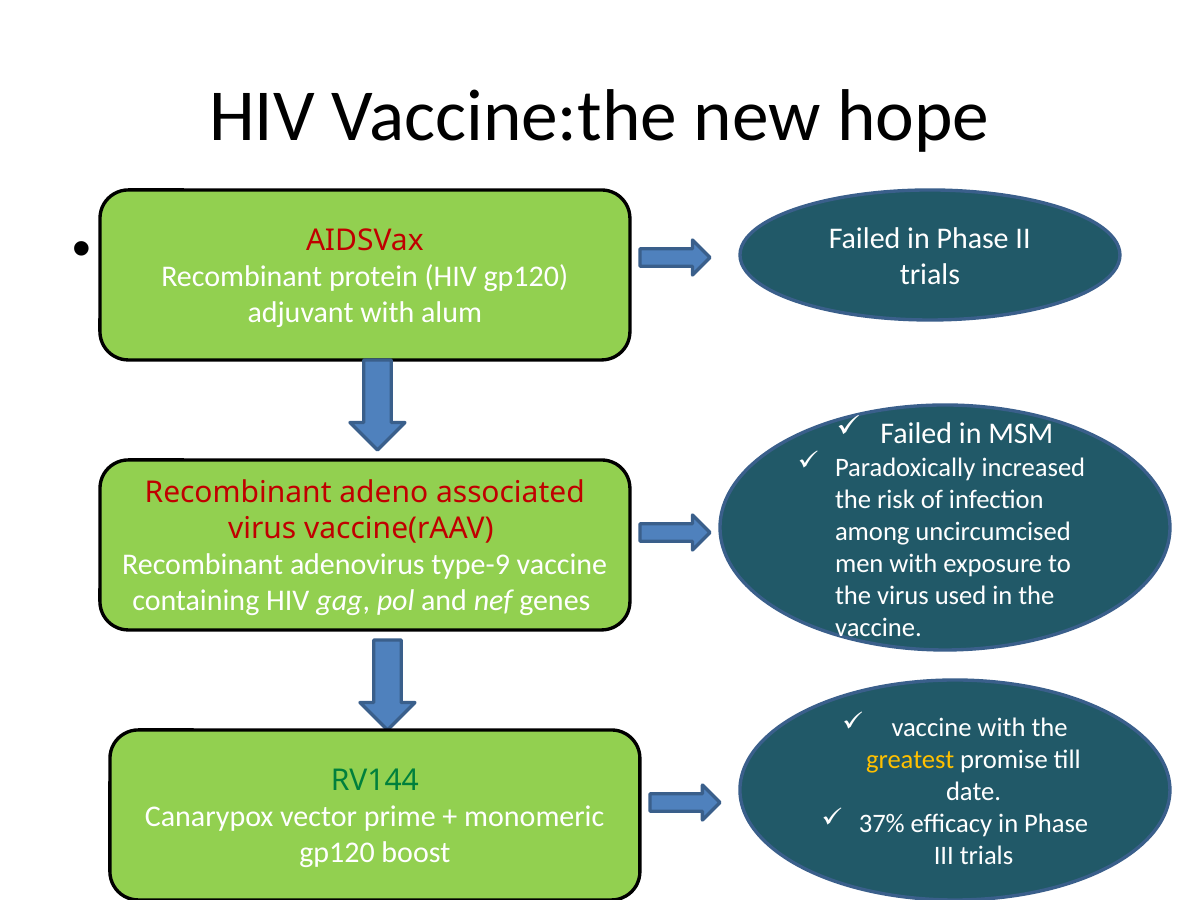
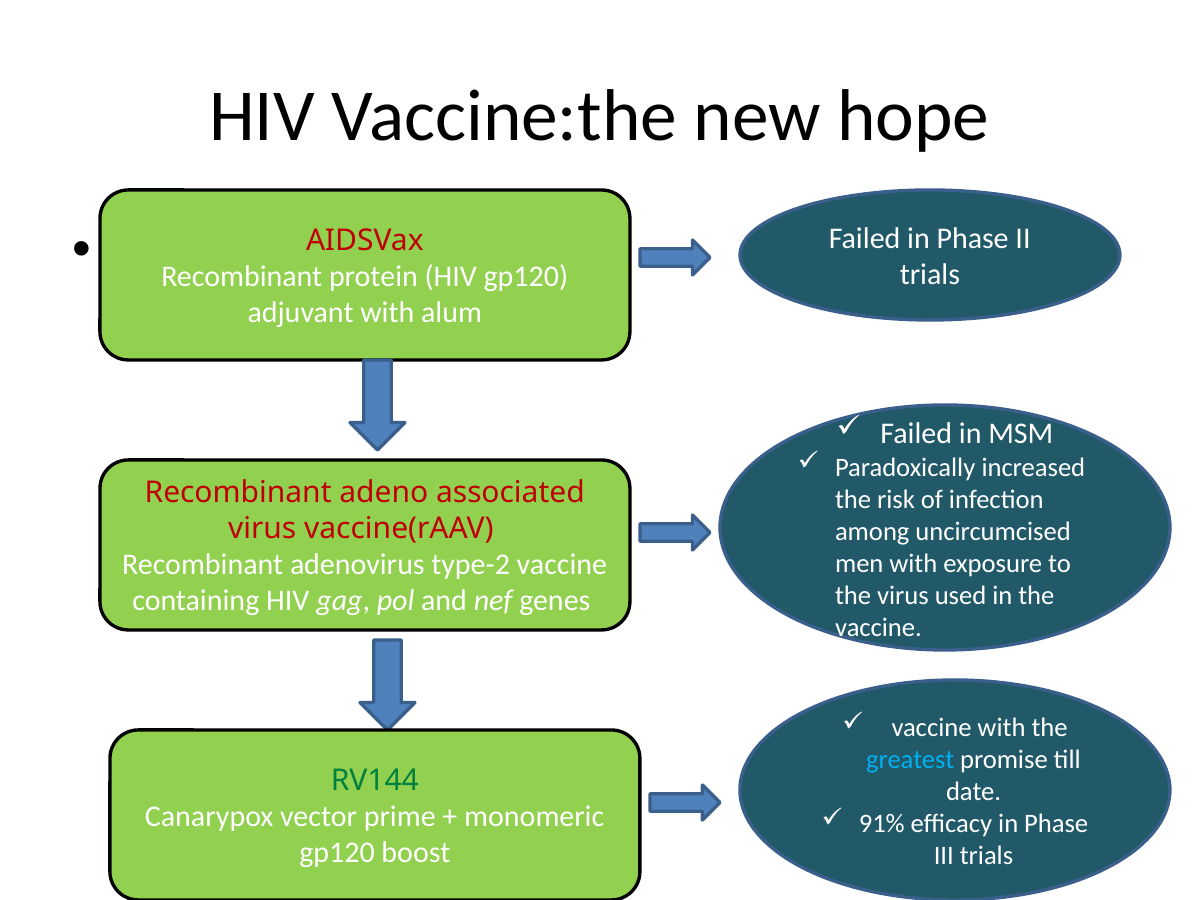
type-9: type-9 -> type-2 (471, 565)
greatest colour: yellow -> light blue (910, 760)
37%: 37% -> 91% (882, 824)
